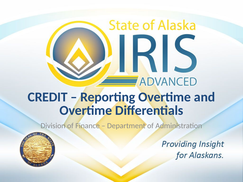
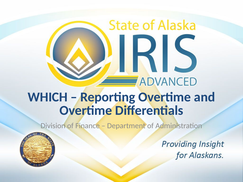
CREDIT: CREDIT -> WHICH (48, 97)
